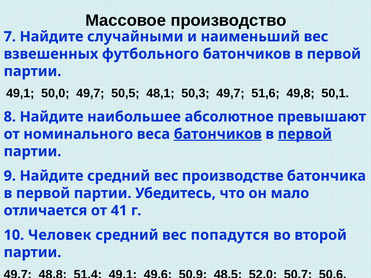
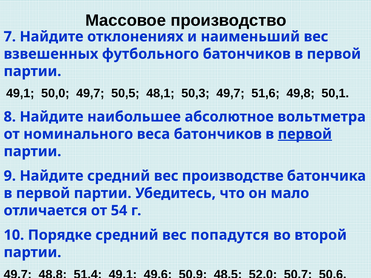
случайными: случайными -> отклонениях (135, 37)
превышают: превышают -> вольтметра (322, 117)
батончиков underline: present -> none (218, 134)
41: 41 -> 54 (119, 211)
Человек: Человек -> Порядке (60, 235)
